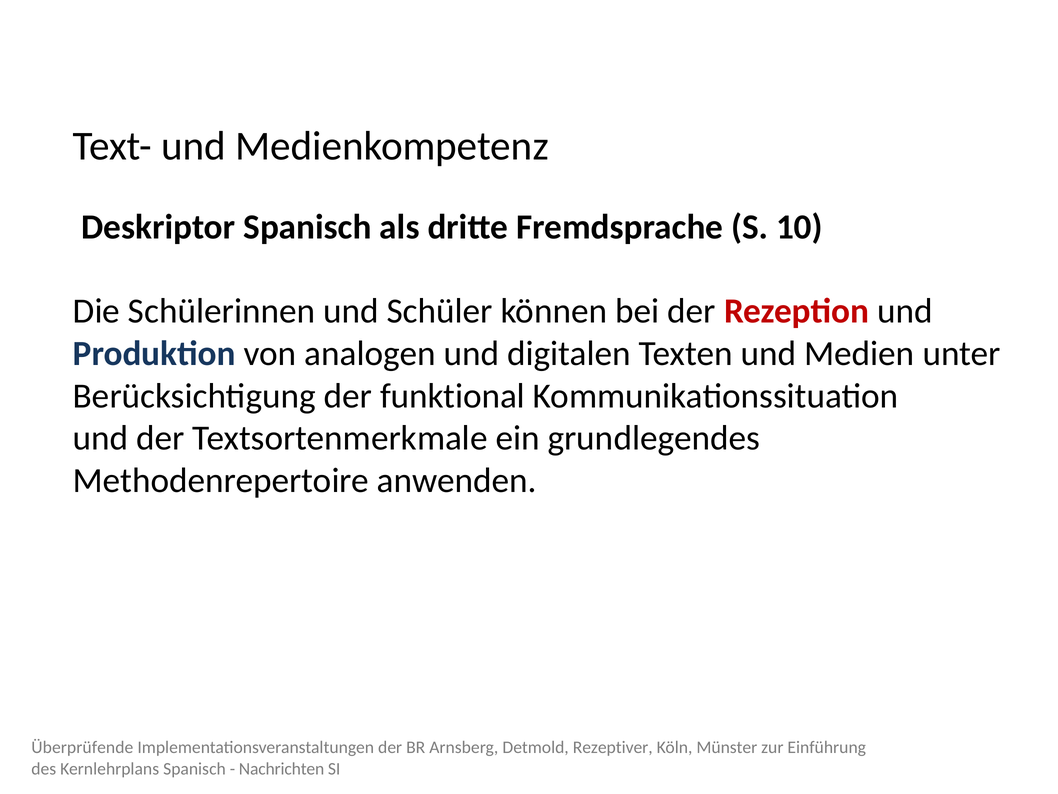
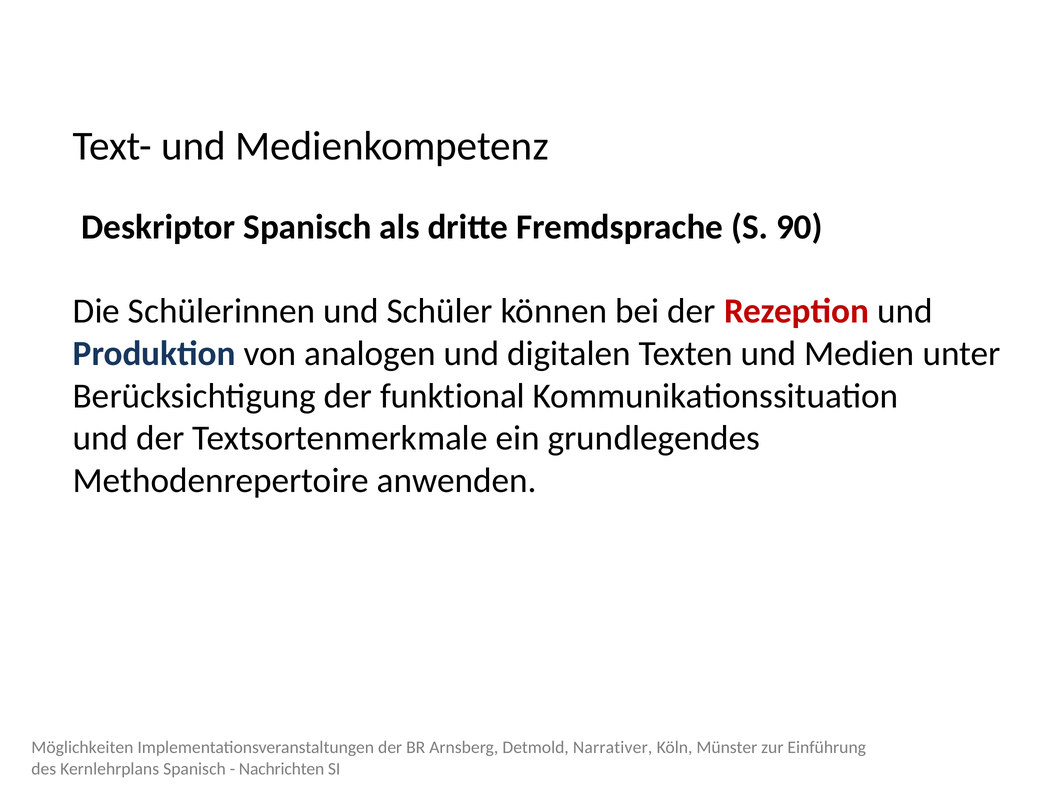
10: 10 -> 90 (799, 227)
Überprüfende: Überprüfende -> Möglichkeiten (82, 747)
Rezeptiver: Rezeptiver -> Narrativer (613, 747)
